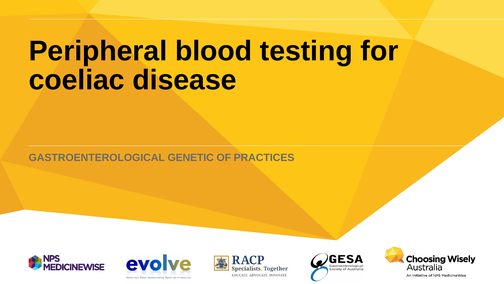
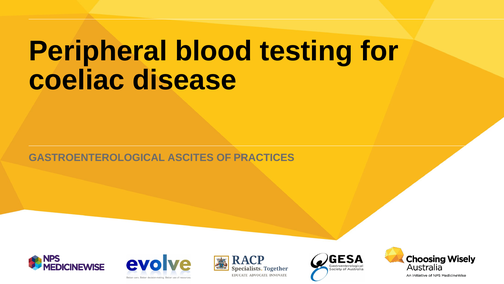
GENETIC: GENETIC -> ASCITES (191, 157)
